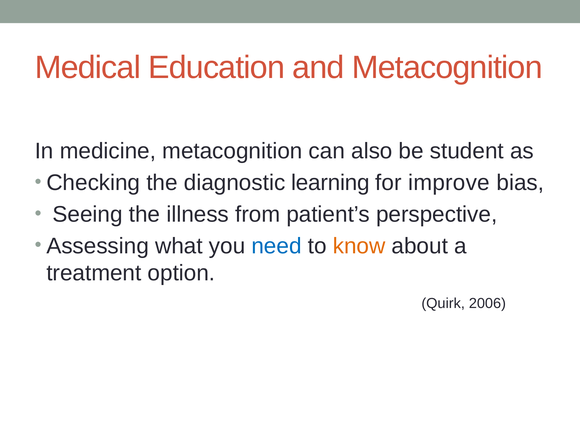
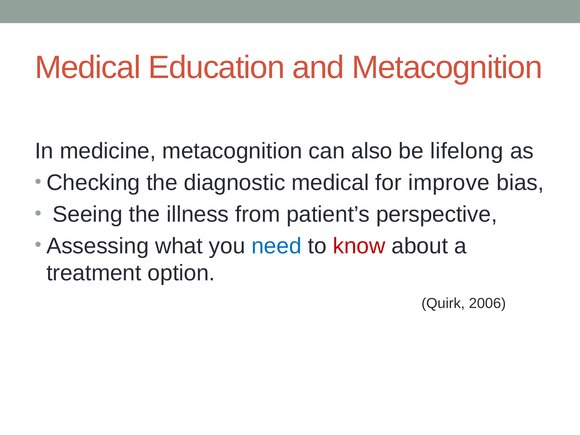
student: student -> lifelong (467, 151)
diagnostic learning: learning -> medical (330, 183)
know colour: orange -> red (359, 246)
